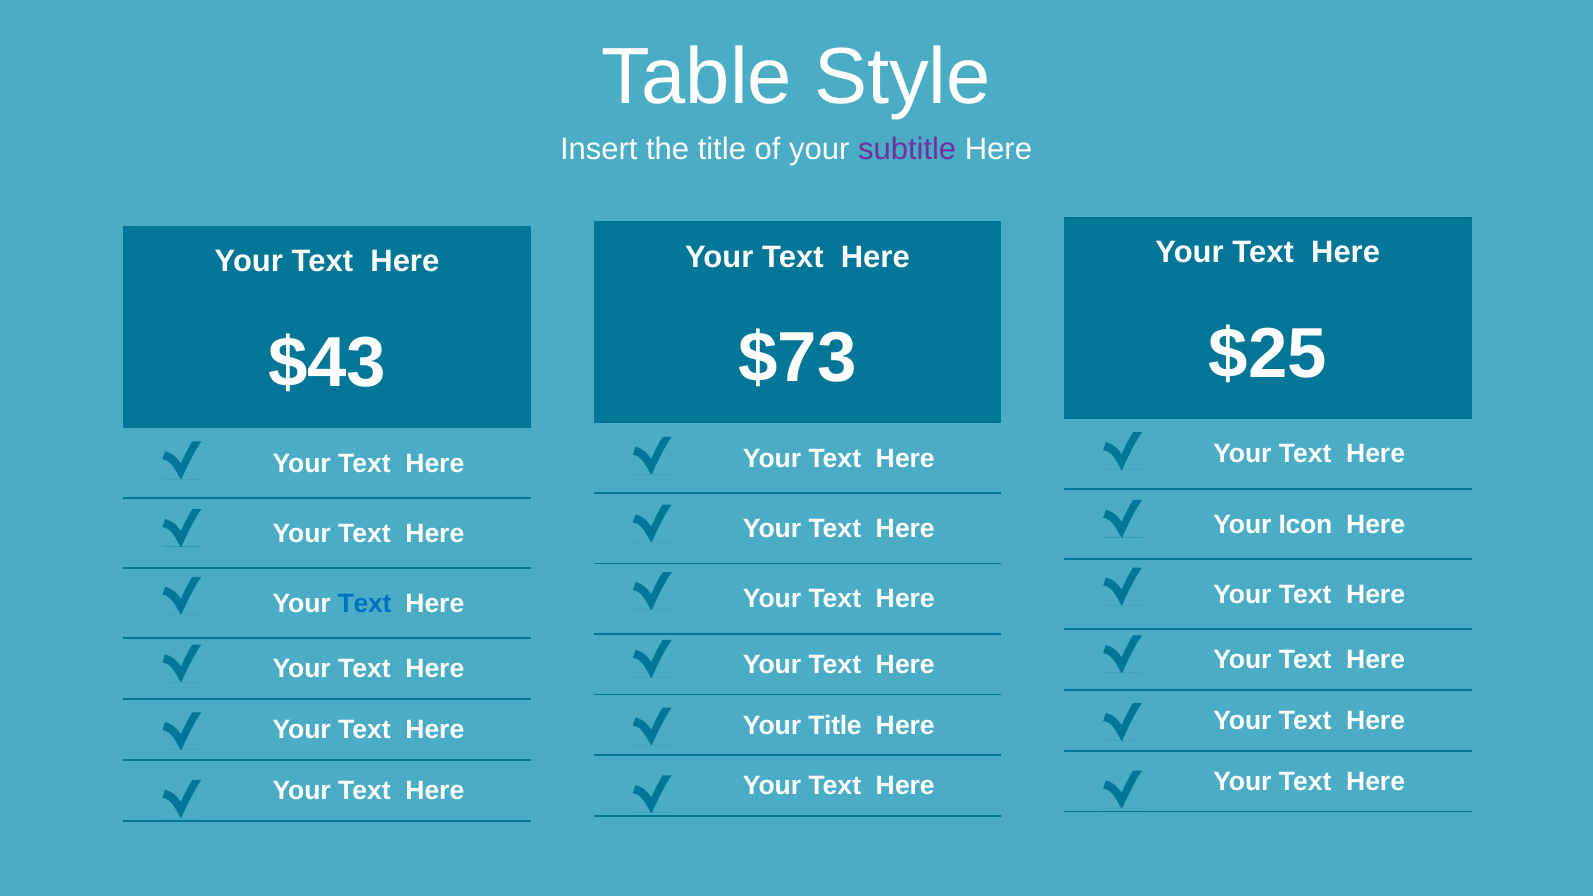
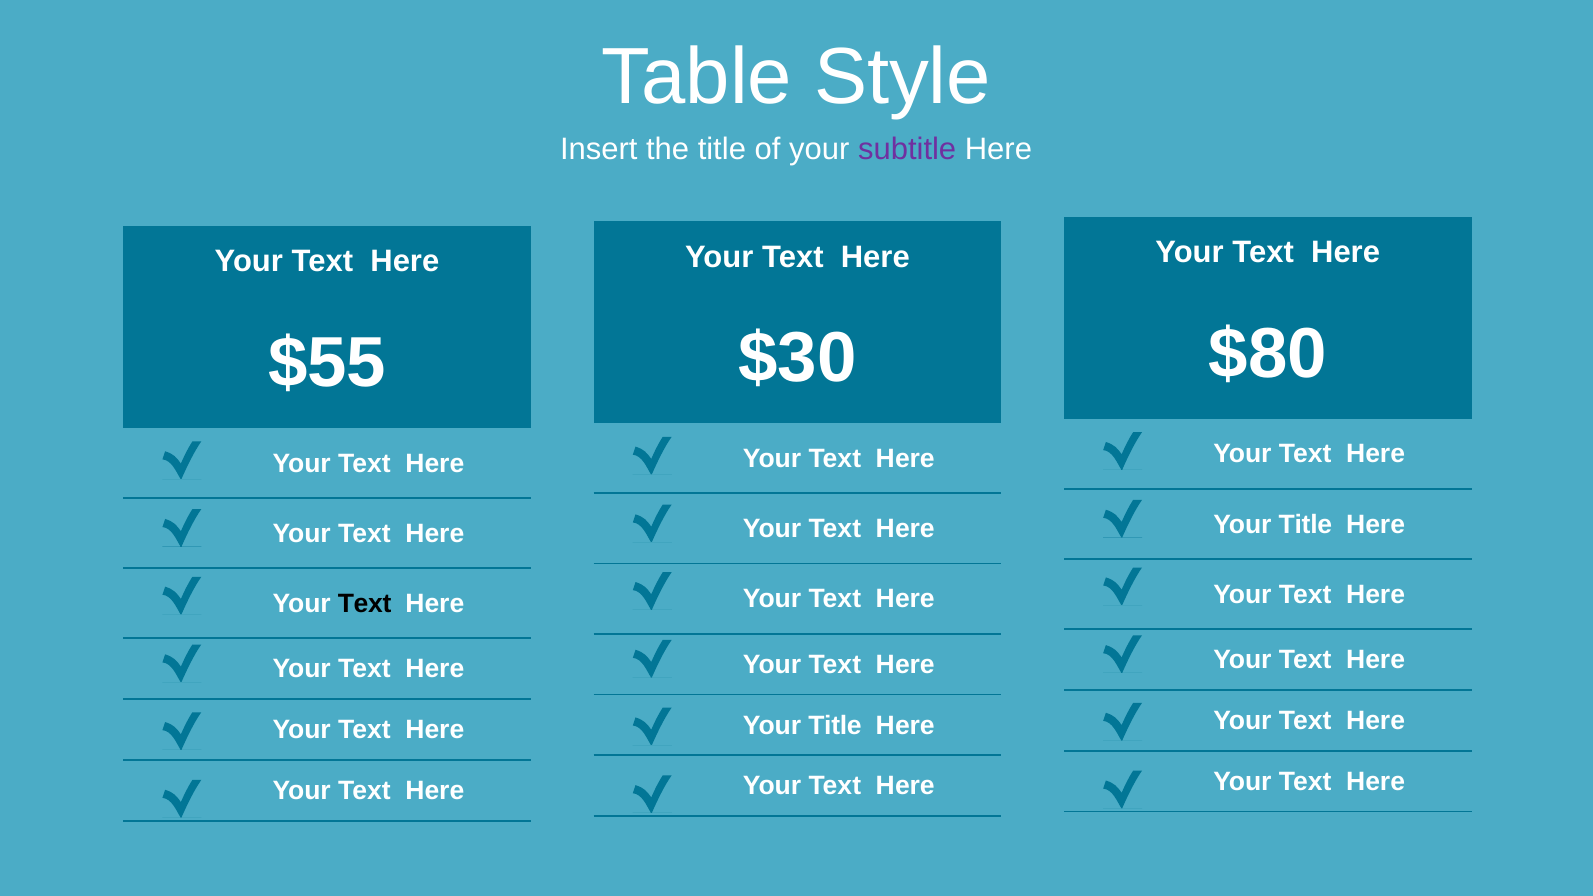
$25: $25 -> $80 (1268, 354)
$73: $73 -> $30 (797, 359)
$43: $43 -> $55 (327, 363)
Icon: Icon -> Title (1305, 524)
Text colour: blue -> black (365, 604)
